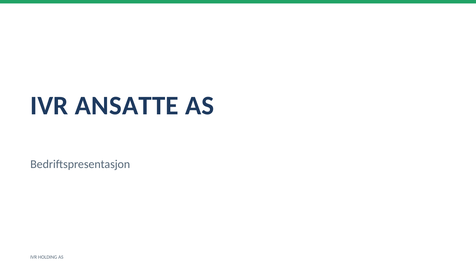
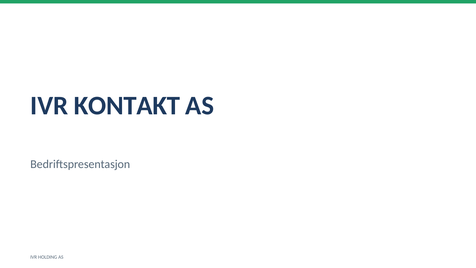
ANSATTE: ANSATTE -> KONTAKT (127, 106)
